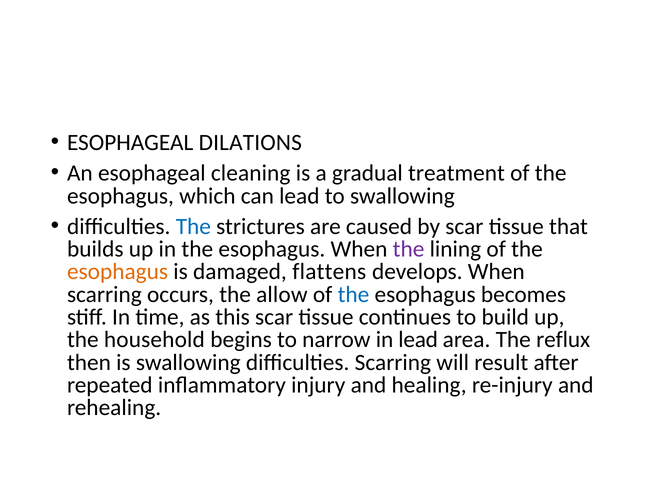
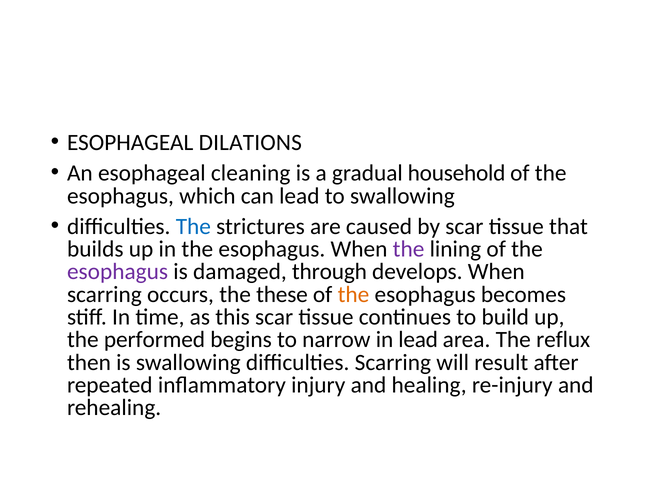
treatment: treatment -> household (457, 173)
esophagus colour: orange -> purple (118, 272)
flattens: flattens -> through (329, 272)
allow: allow -> these (282, 295)
the colour: blue -> orange (354, 295)
household: household -> performed (155, 340)
